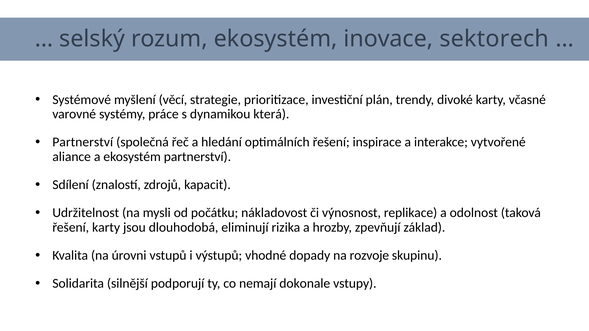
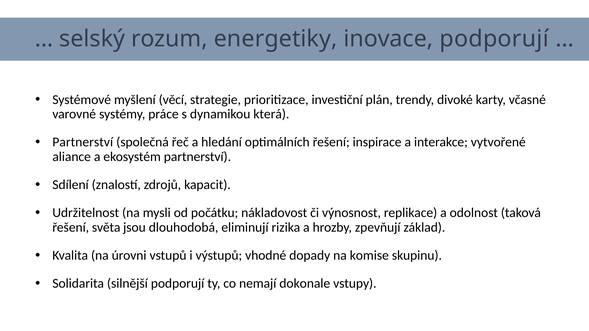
rozum ekosystém: ekosystém -> energetiky (276, 39)
inovace sektorech: sektorech -> podporují (494, 39)
řešení karty: karty -> světa (106, 228)
rozvoje: rozvoje -> komise (369, 256)
